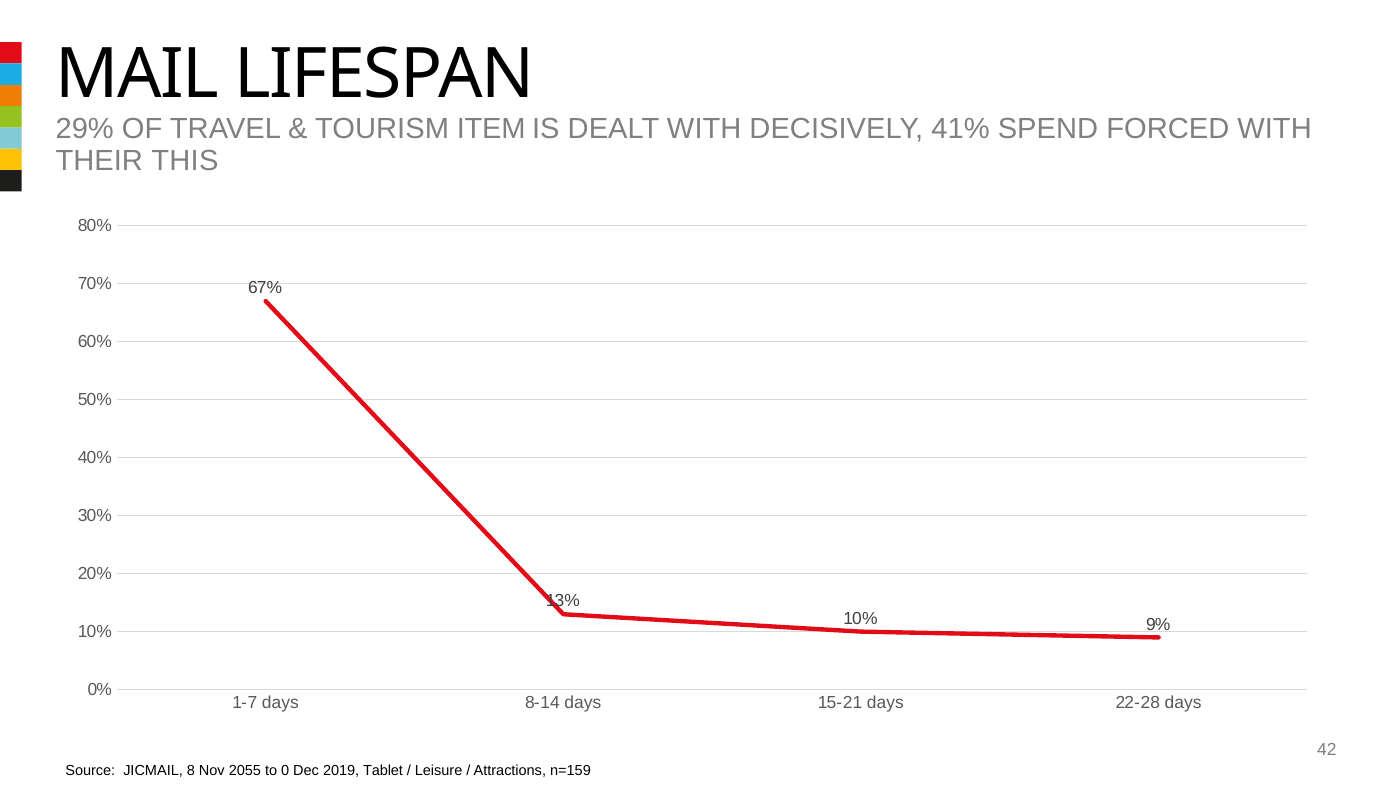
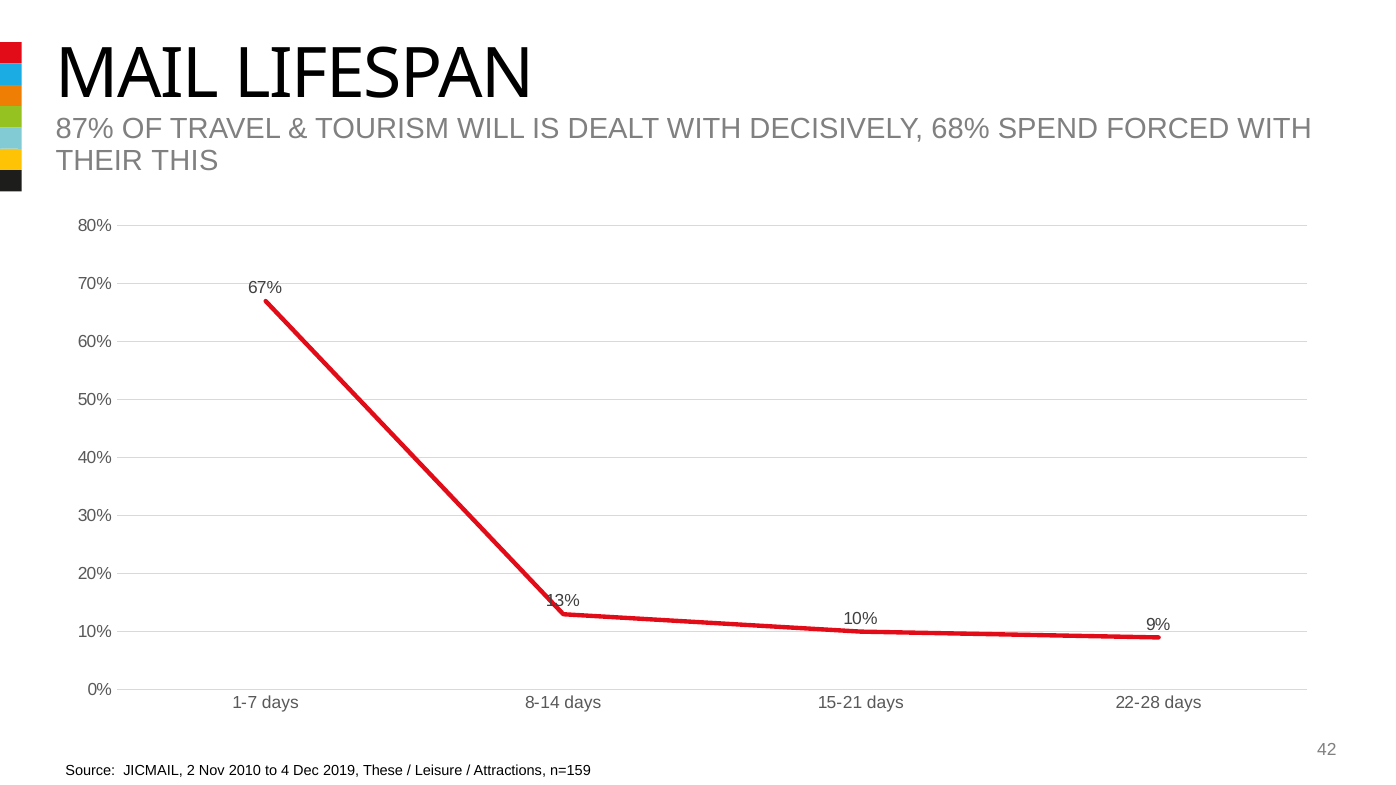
29%: 29% -> 87% (85, 129)
ITEM: ITEM -> WILL (491, 129)
41%: 41% -> 68% (961, 129)
8: 8 -> 2 (191, 771)
2055: 2055 -> 2010 (245, 771)
0: 0 -> 4 (285, 771)
Tablet: Tablet -> These (383, 771)
